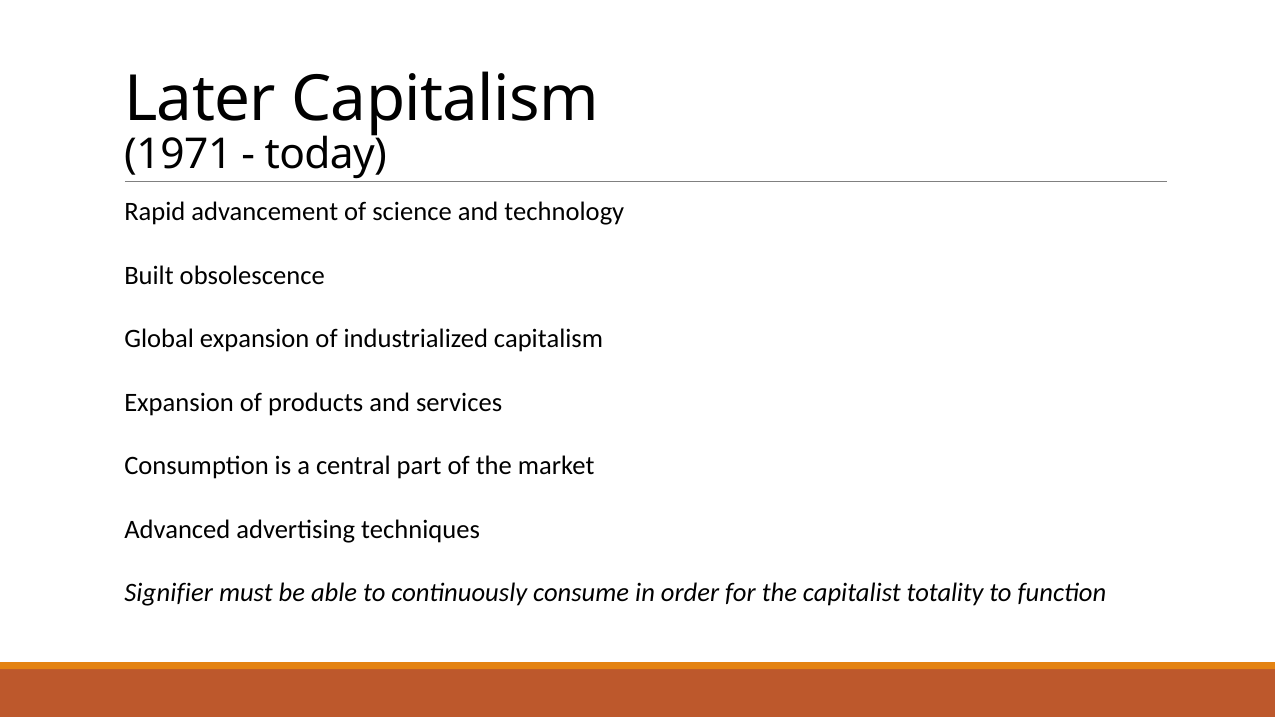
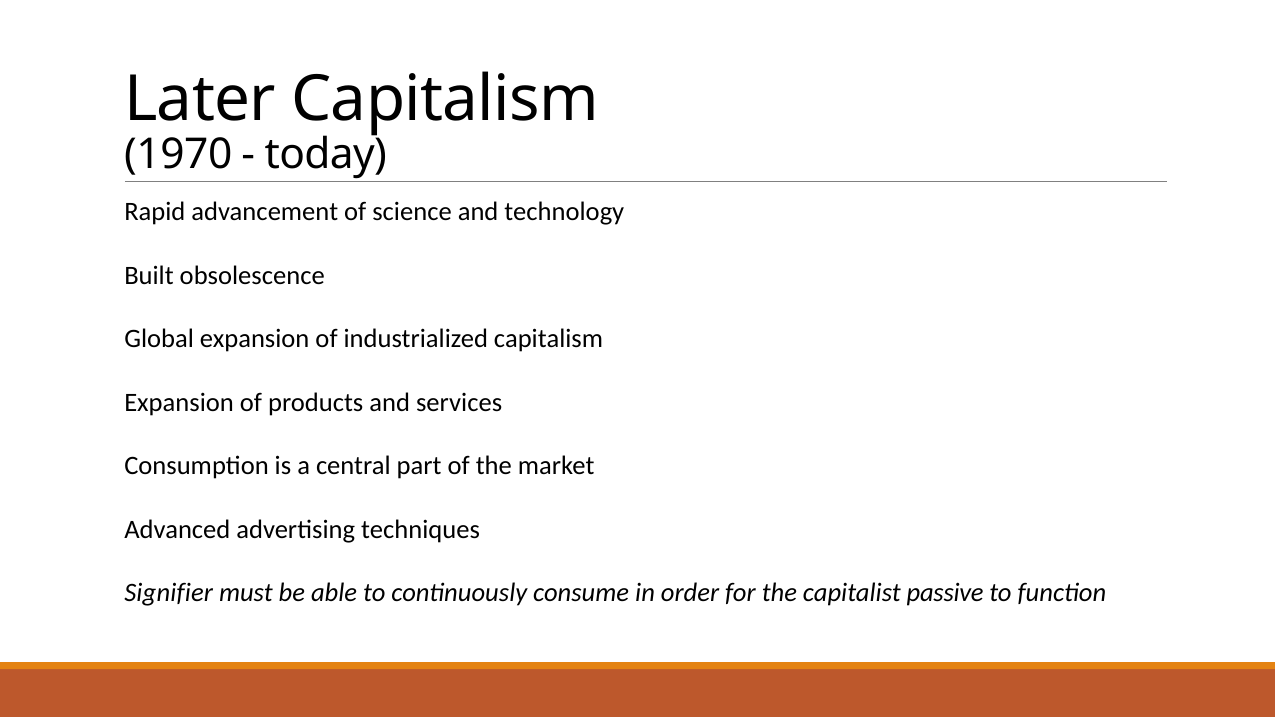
1971: 1971 -> 1970 (178, 154)
totality: totality -> passive (945, 593)
